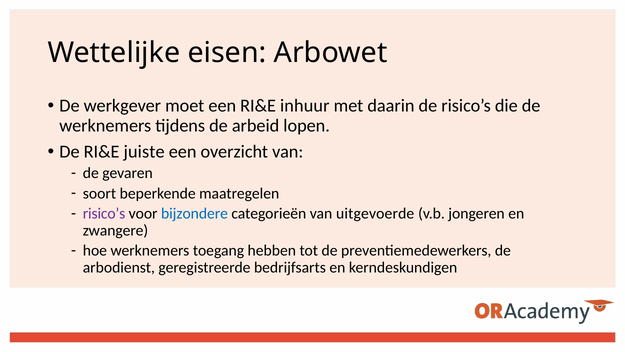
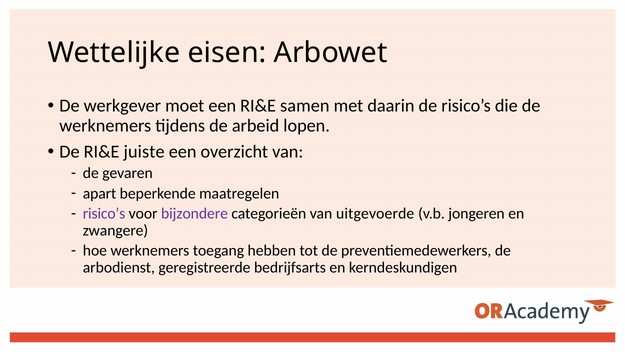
inhuur: inhuur -> samen (305, 106)
soort: soort -> apart (100, 193)
bijzondere colour: blue -> purple (194, 213)
